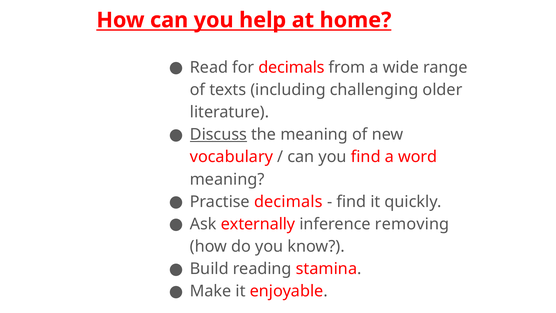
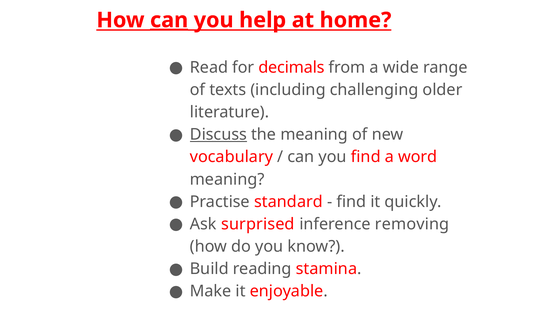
can underline: none -> present (169, 20)
Practise decimals: decimals -> standard (288, 202)
externally: externally -> surprised (258, 224)
